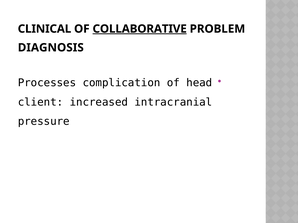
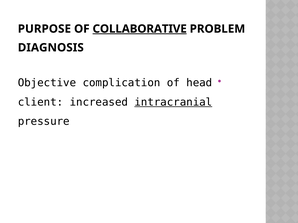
CLINICAL: CLINICAL -> PURPOSE (44, 29)
Processes: Processes -> Objective (47, 83)
intracranial underline: none -> present (173, 102)
